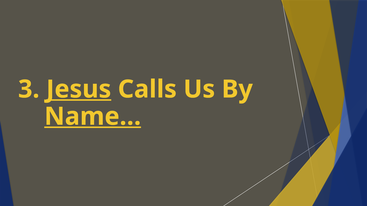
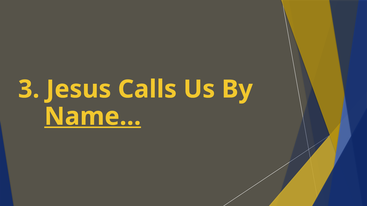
Jesus underline: present -> none (79, 89)
